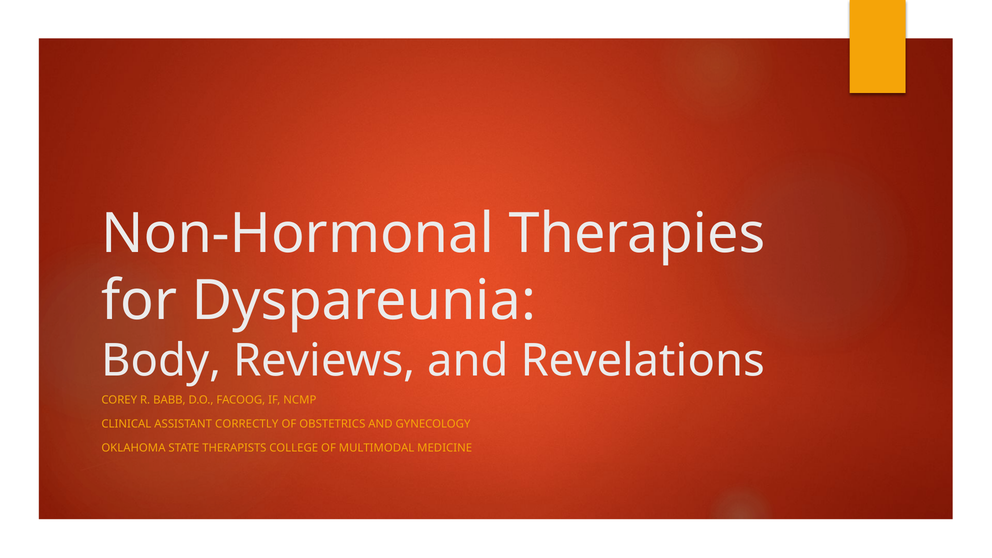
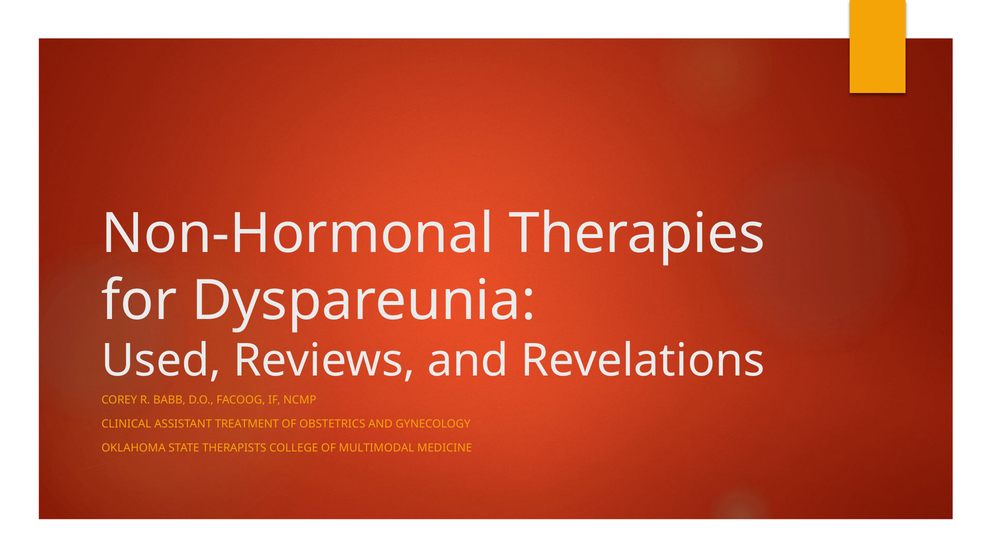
Body: Body -> Used (161, 361)
CORRECTLY: CORRECTLY -> TREATMENT (247, 424)
